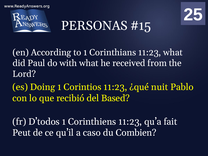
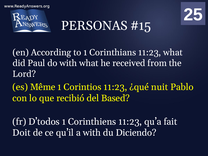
Doing: Doing -> Même (43, 87)
Peut: Peut -> Doit (22, 133)
a caso: caso -> with (92, 133)
Combien: Combien -> Diciendo (136, 133)
